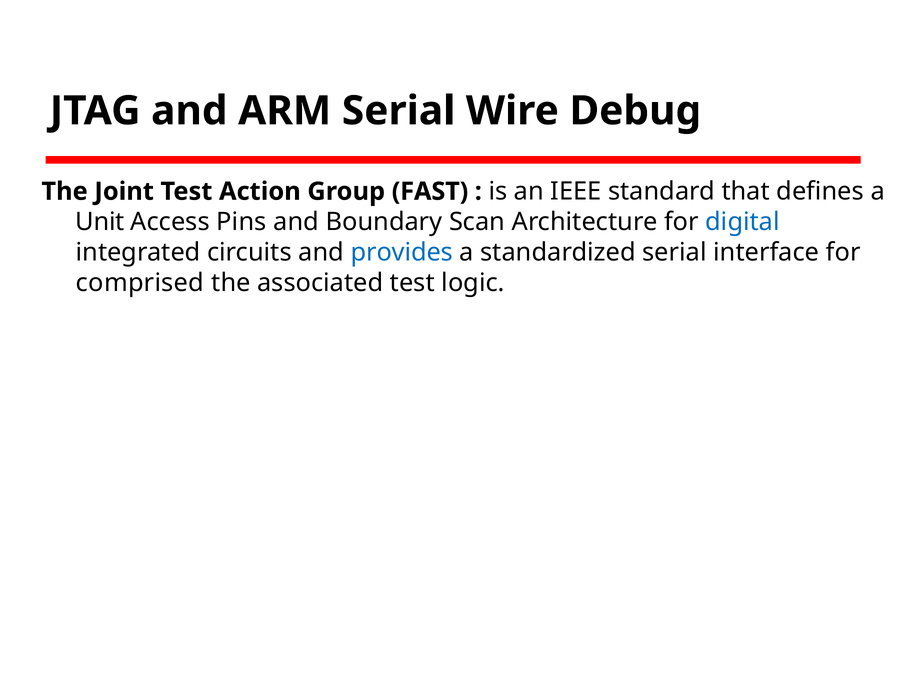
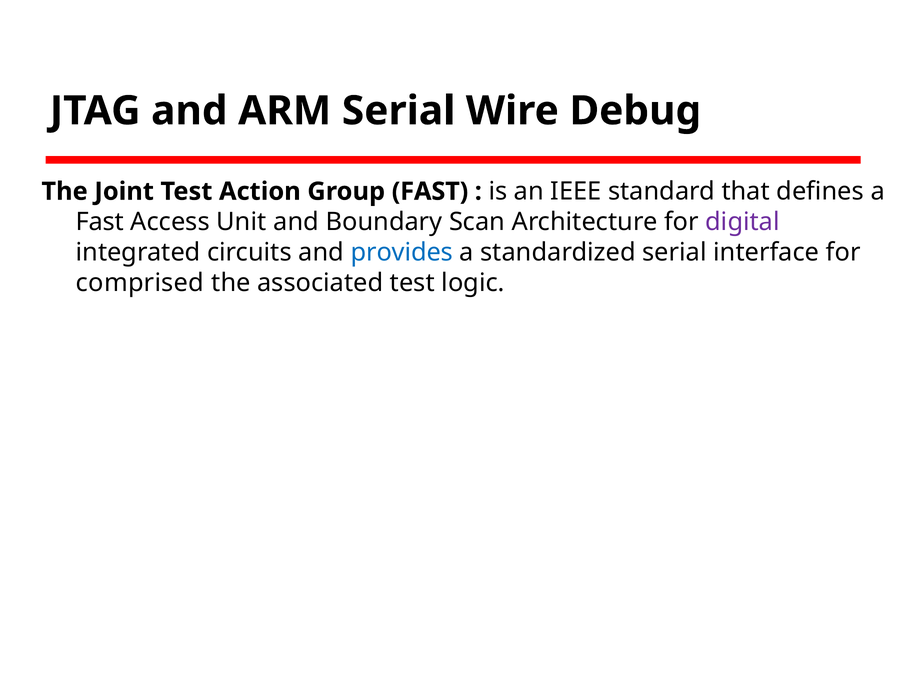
Unit: Unit -> Fast (100, 222)
Pins: Pins -> Unit (241, 222)
digital colour: blue -> purple (743, 222)
